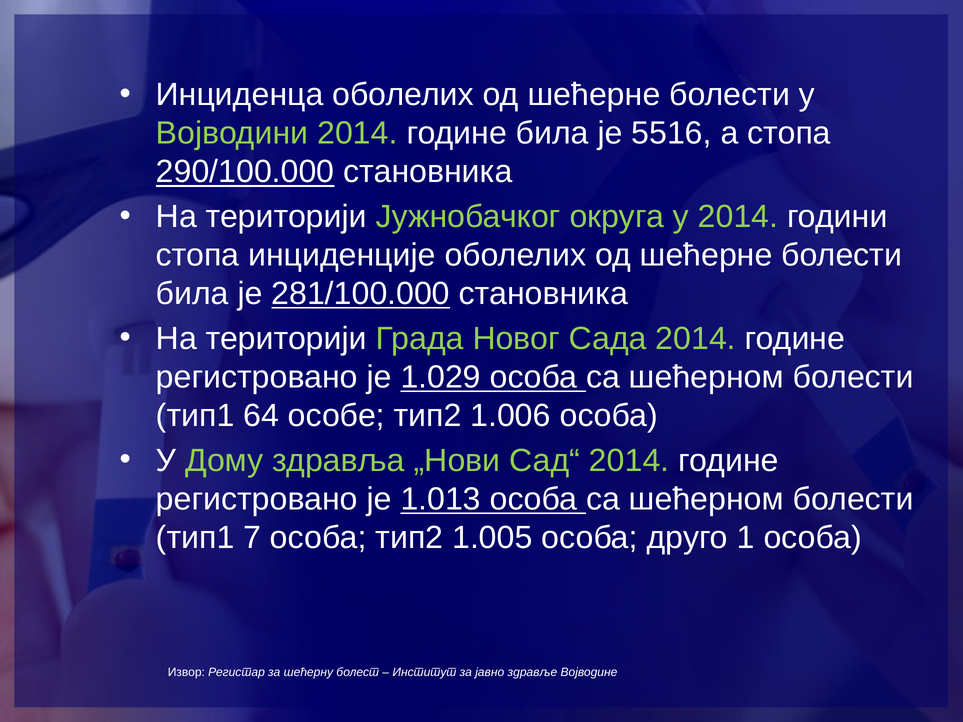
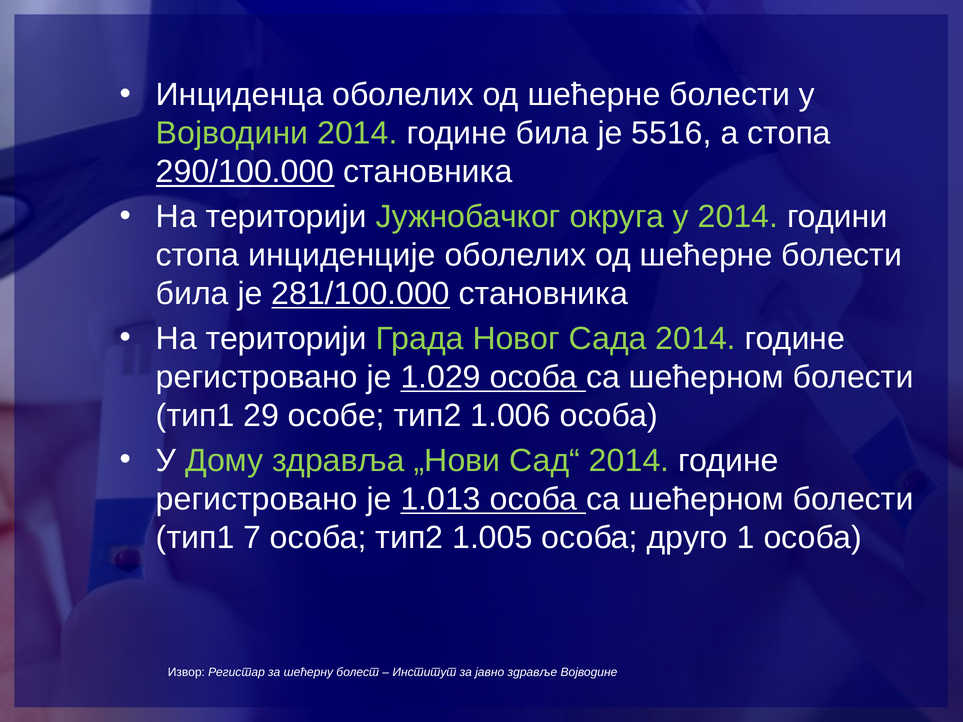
64: 64 -> 29 (261, 416)
